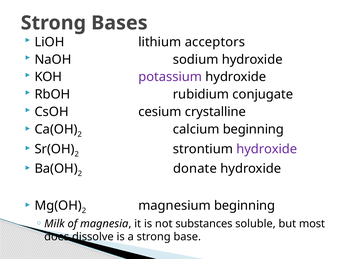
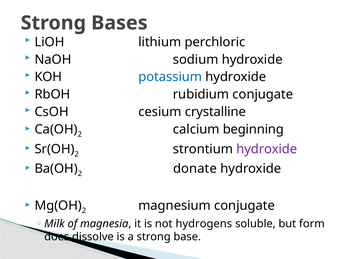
acceptors: acceptors -> perchloric (215, 42)
potassium colour: purple -> blue (170, 77)
magnesium beginning: beginning -> conjugate (245, 206)
substances: substances -> hydrogens (204, 224)
most: most -> form (312, 224)
